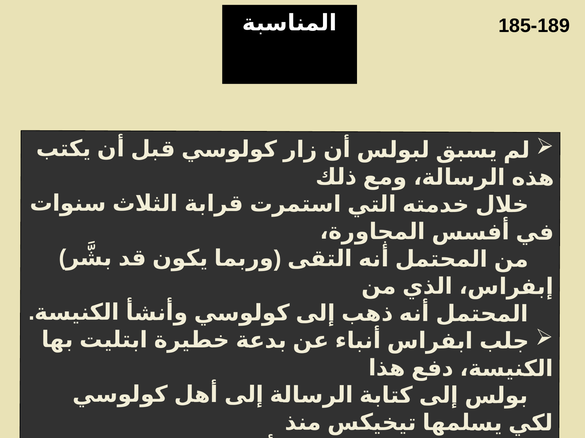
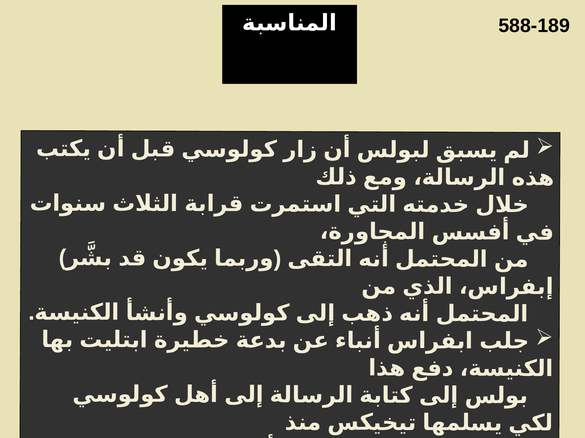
185-189: 185-189 -> 588-189 (534, 26)
